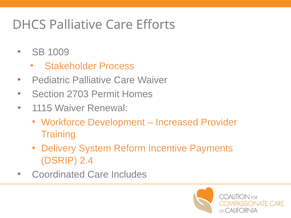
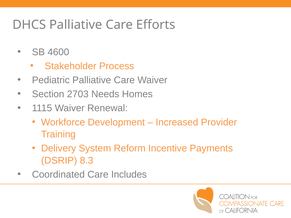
1009: 1009 -> 4600 (58, 52)
Permit: Permit -> Needs (105, 94)
2.4: 2.4 -> 8.3 (87, 161)
